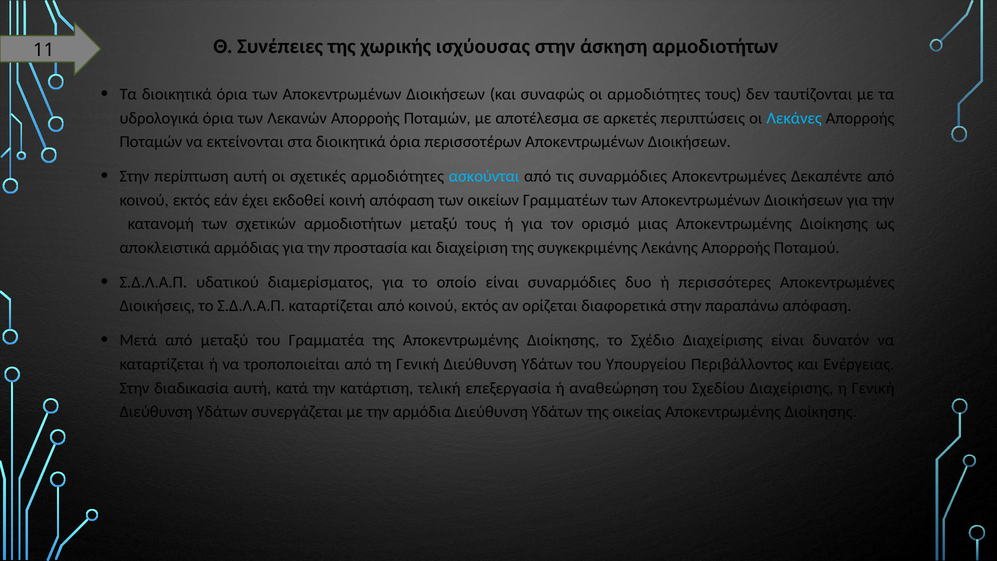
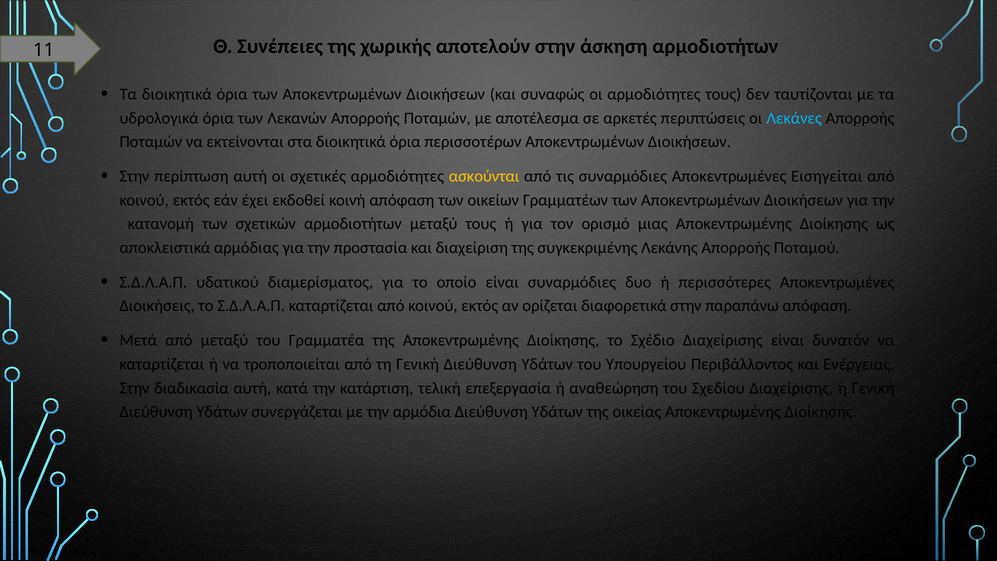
ισχύουσας: ισχύουσας -> αποτελούν (483, 46)
ασκούνται colour: light blue -> yellow (484, 176)
Δεκαπέντε: Δεκαπέντε -> Εισηγείται (827, 176)
